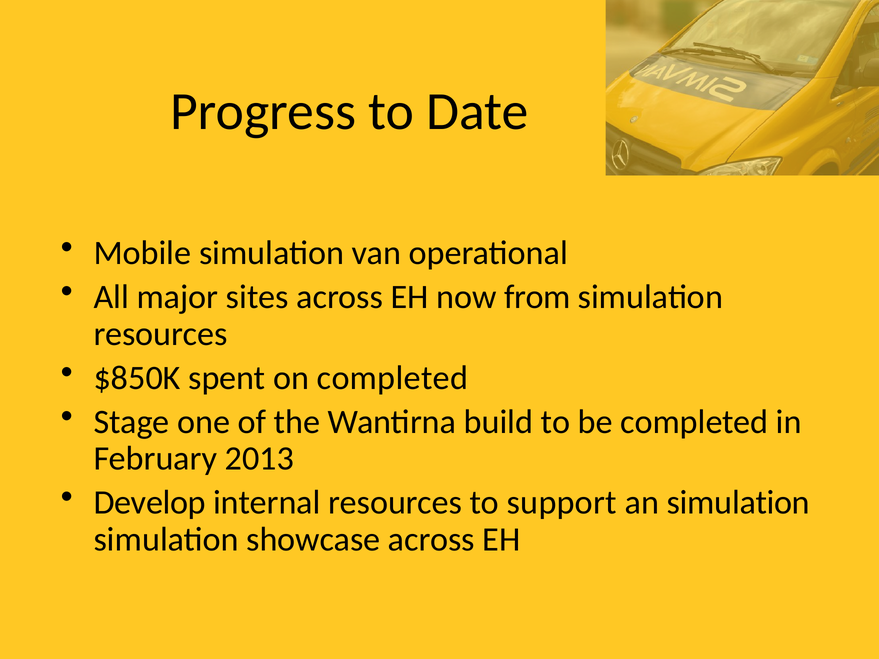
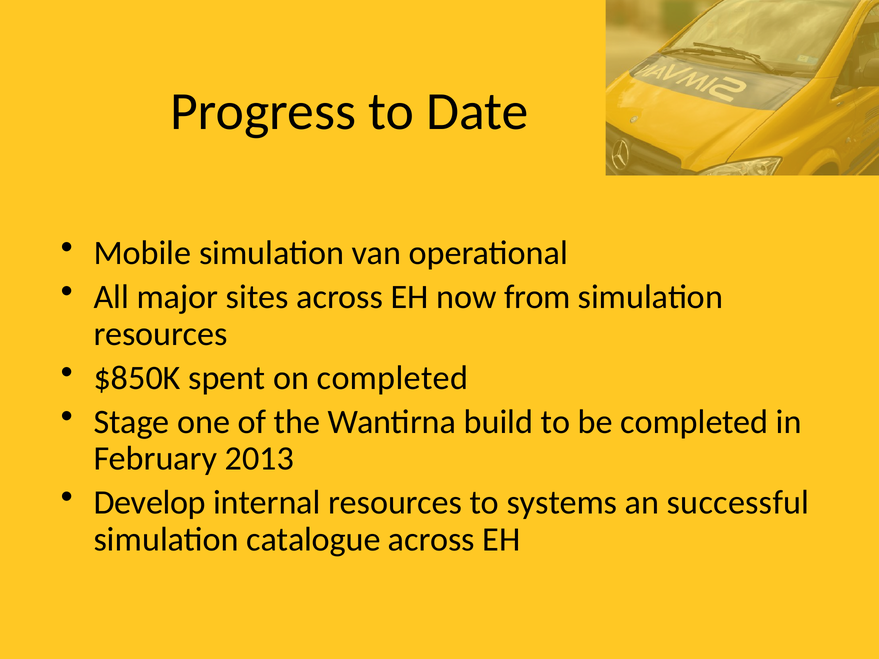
support: support -> systems (562, 503)
an simulation: simulation -> successful (738, 503)
showcase: showcase -> catalogue (313, 540)
